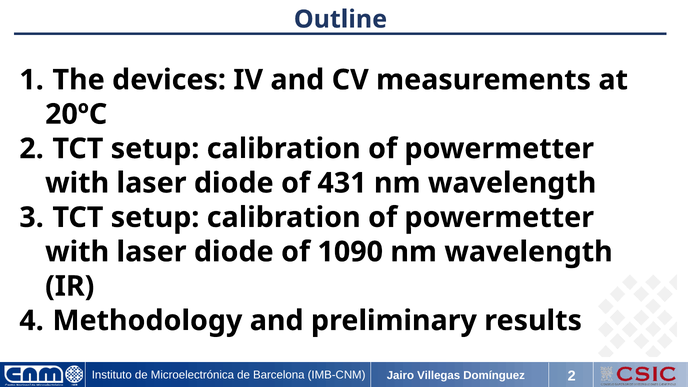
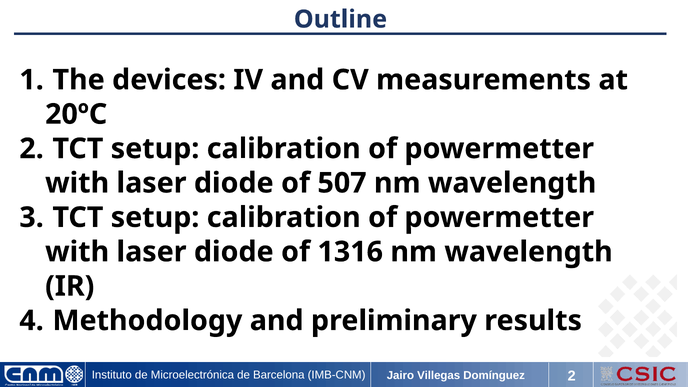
431: 431 -> 507 (342, 183)
1090: 1090 -> 1316 (350, 252)
